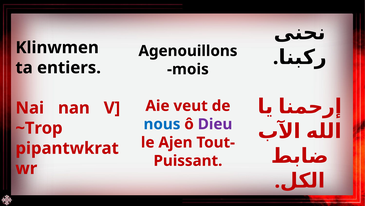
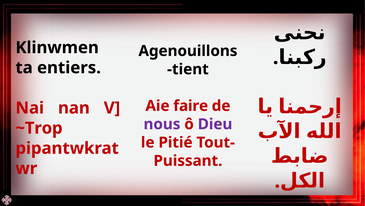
mois: mois -> tient (188, 69)
veut: veut -> faire (191, 106)
nous colour: blue -> purple (162, 124)
Ajen: Ajen -> Pitié (175, 142)
